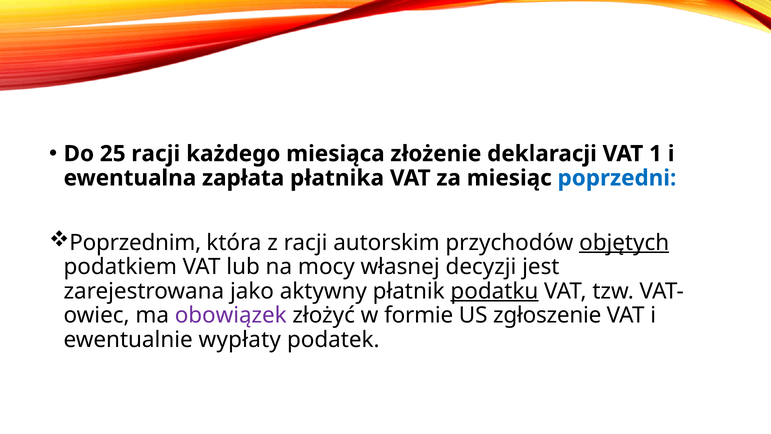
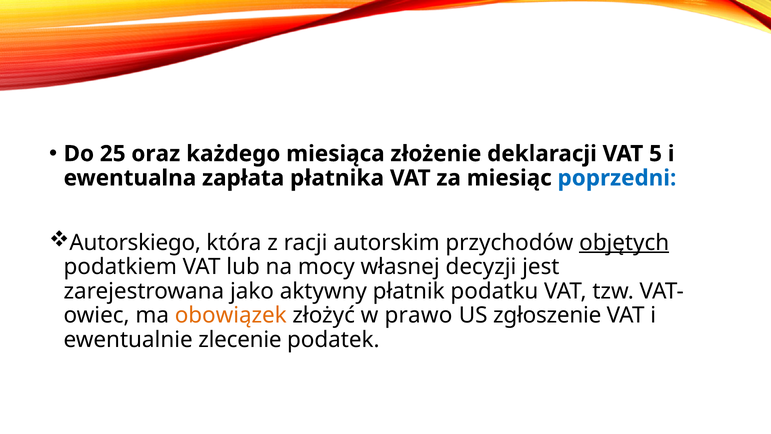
25 racji: racji -> oraz (156, 154)
1: 1 -> 5 (656, 154)
Poprzednim: Poprzednim -> Autorskiego (135, 242)
podatku underline: present -> none (494, 291)
obowiązek colour: purple -> orange (231, 315)
formie: formie -> prawo (418, 315)
wypłaty: wypłaty -> zlecenie (240, 339)
